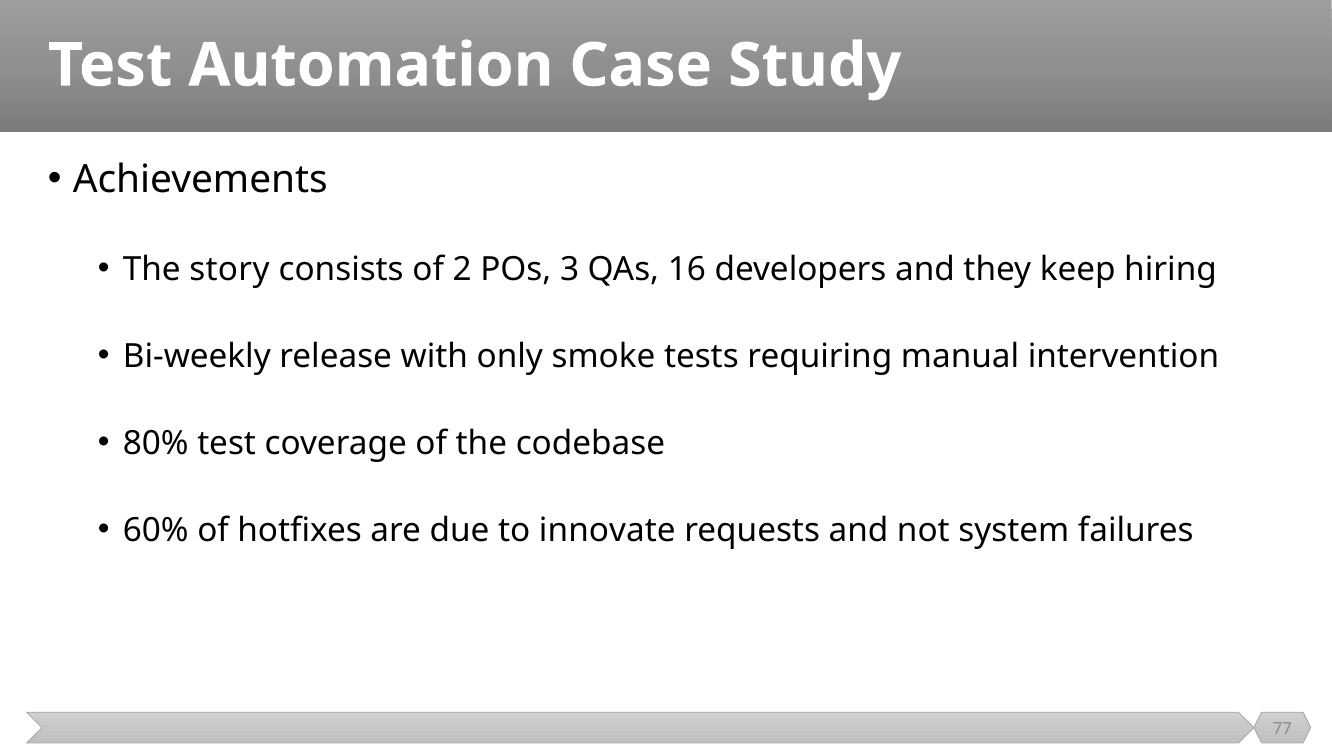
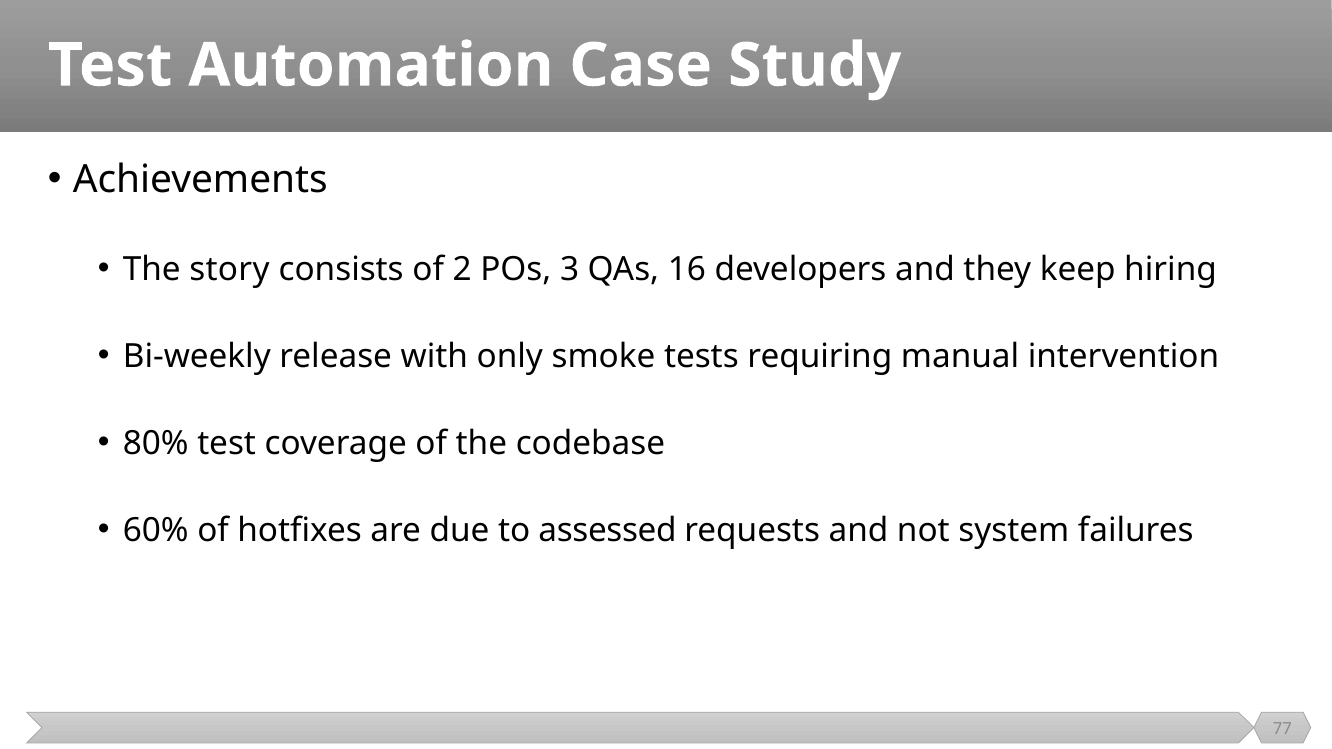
innovate: innovate -> assessed (608, 530)
